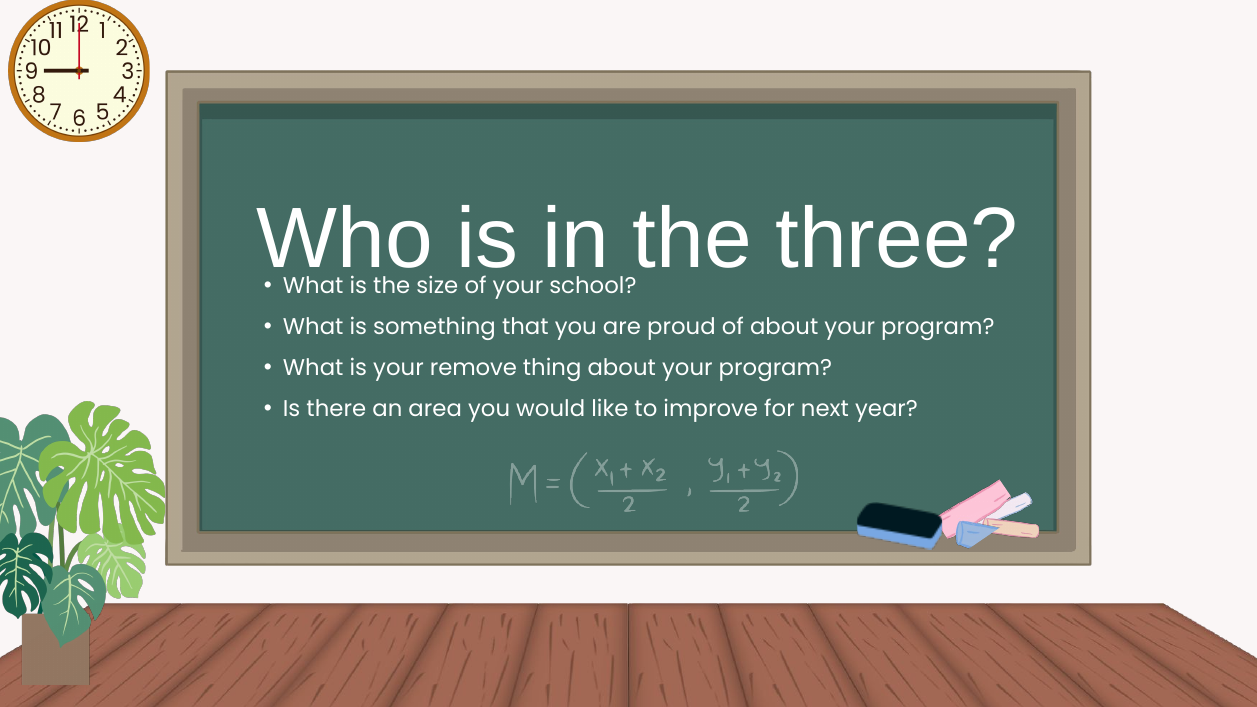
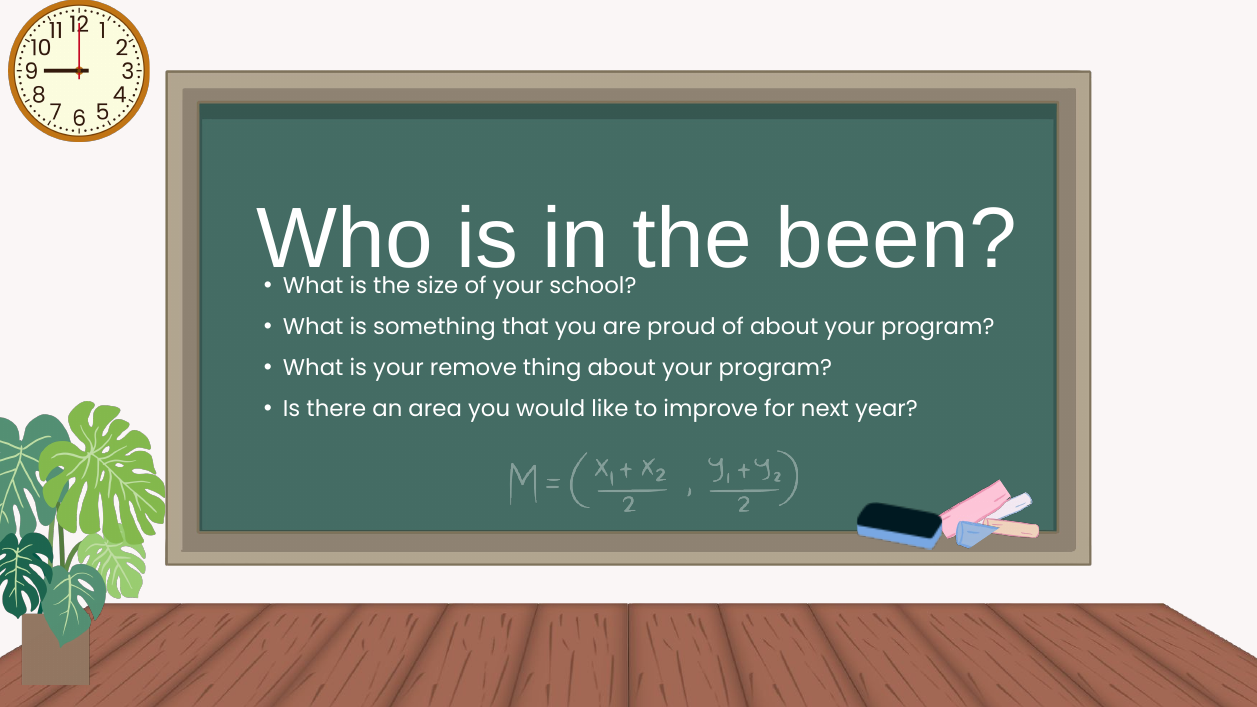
three: three -> been (897, 239)
